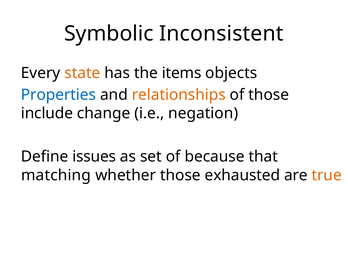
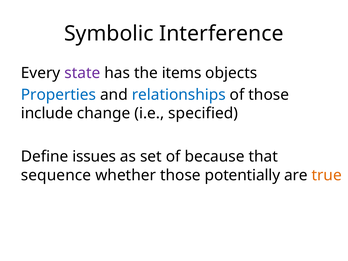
Inconsistent: Inconsistent -> Interference (221, 34)
state colour: orange -> purple (82, 73)
relationships colour: orange -> blue (179, 95)
negation: negation -> specified (203, 113)
matching: matching -> sequence (56, 175)
exhausted: exhausted -> potentially (242, 175)
